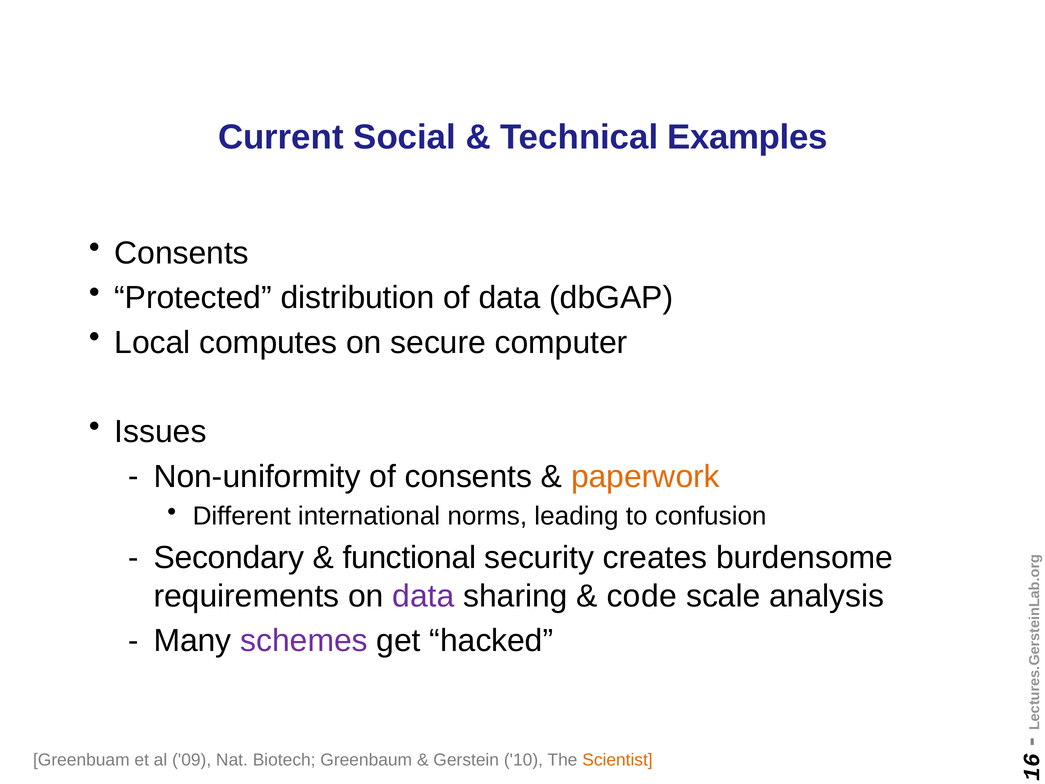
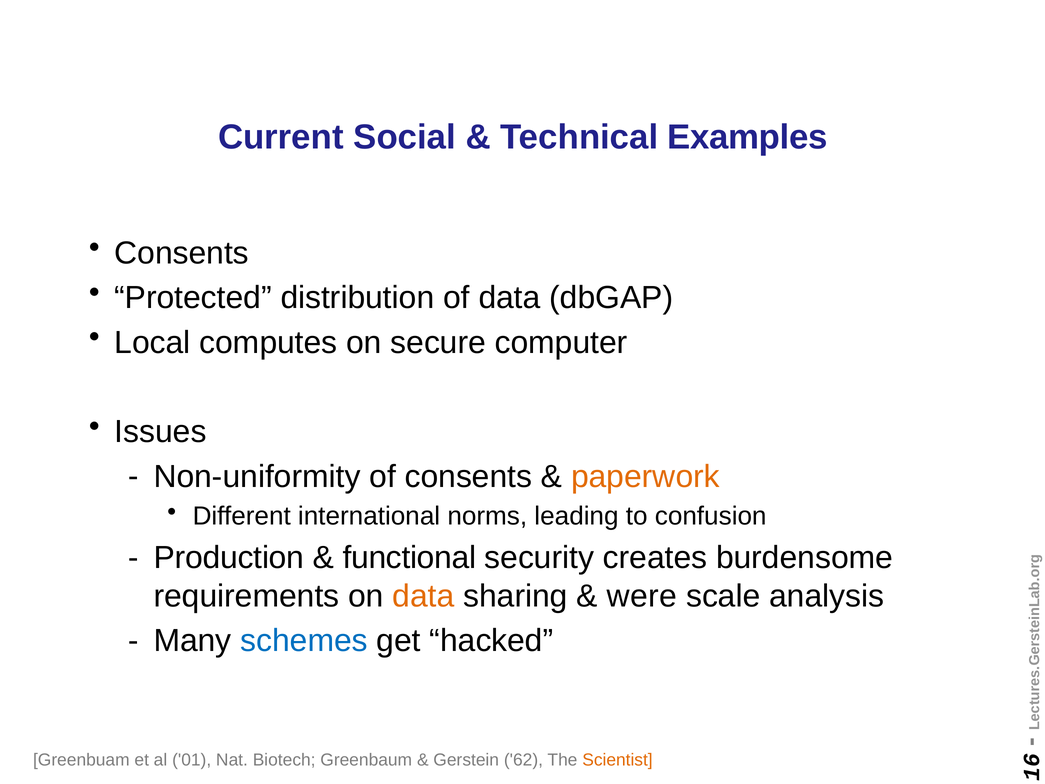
Secondary: Secondary -> Production (229, 558)
data colour: purple -> orange (423, 596)
code: code -> were (642, 596)
schemes colour: purple -> blue (304, 641)
09: 09 -> 01 (192, 760)
10: 10 -> 62 (523, 760)
